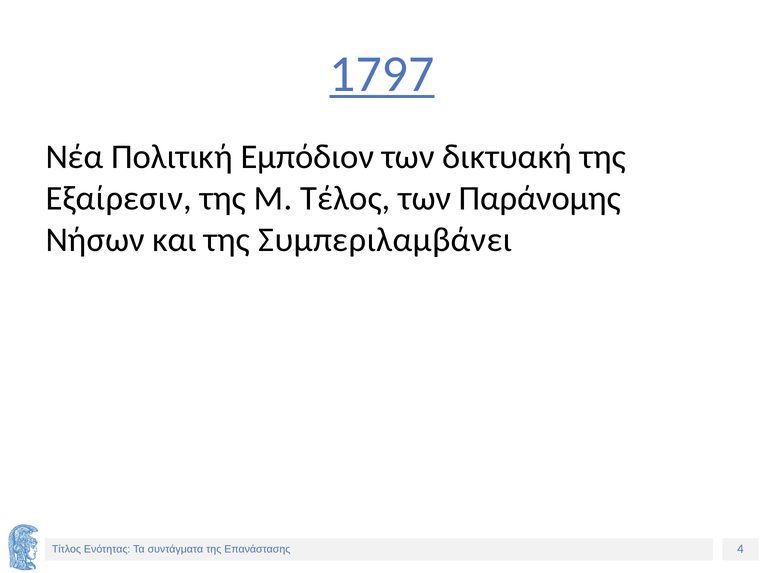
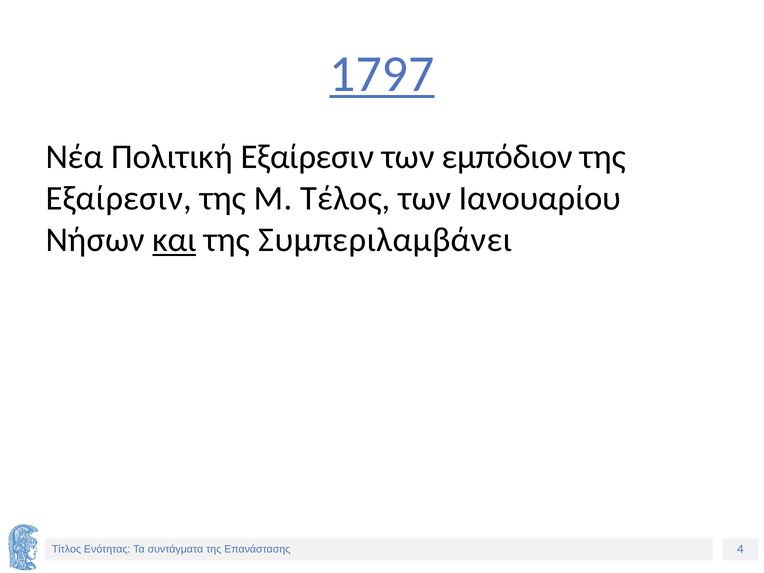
Πολιτική Εμπόδιον: Εμπόδιον -> Εξαίρεσιν (307, 157)
δικτυακή: δικτυακή -> εμπόδιον (507, 157)
Παράνομης: Παράνομης -> Ιανουαρίου (540, 198)
και underline: none -> present (174, 240)
